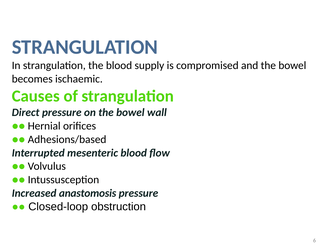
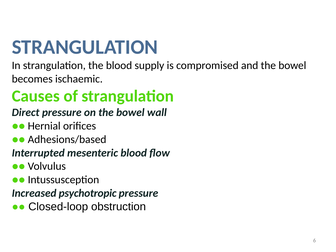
anastomosis: anastomosis -> psychotropic (88, 193)
